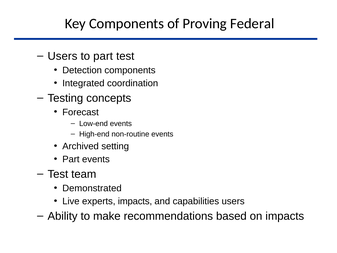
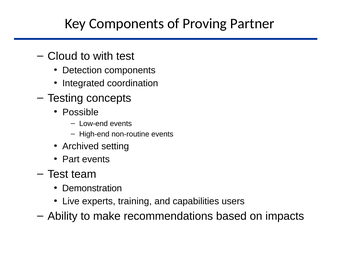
Federal: Federal -> Partner (252, 24)
Users: Users -> Cloud (63, 56)
to part: part -> with (103, 56)
Forecast: Forecast -> Possible (81, 112)
Demonstrated: Demonstrated -> Demonstration (92, 188)
experts impacts: impacts -> training (135, 201)
